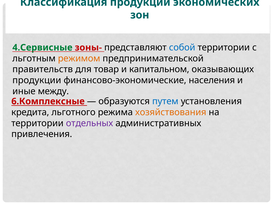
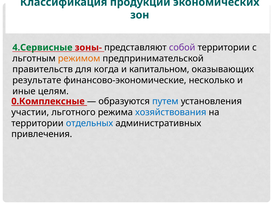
собой colour: blue -> purple (182, 47)
товар: товар -> когда (106, 69)
продукции: продукции -> результате (37, 80)
населения: населения -> несколько (212, 80)
между: между -> целям (53, 91)
6.Комплексные: 6.Комплексные -> 0.Комплексные (48, 101)
кредита: кредита -> участии (30, 112)
хозяйствования colour: orange -> blue (171, 112)
отдельных colour: purple -> blue (90, 123)
